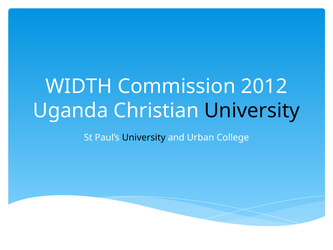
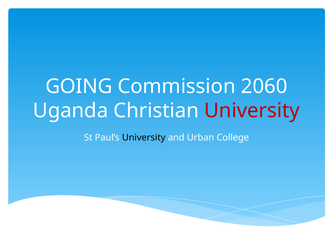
WIDTH: WIDTH -> GOING (79, 86)
2012: 2012 -> 2060 (264, 86)
University colour: black -> red (252, 111)
